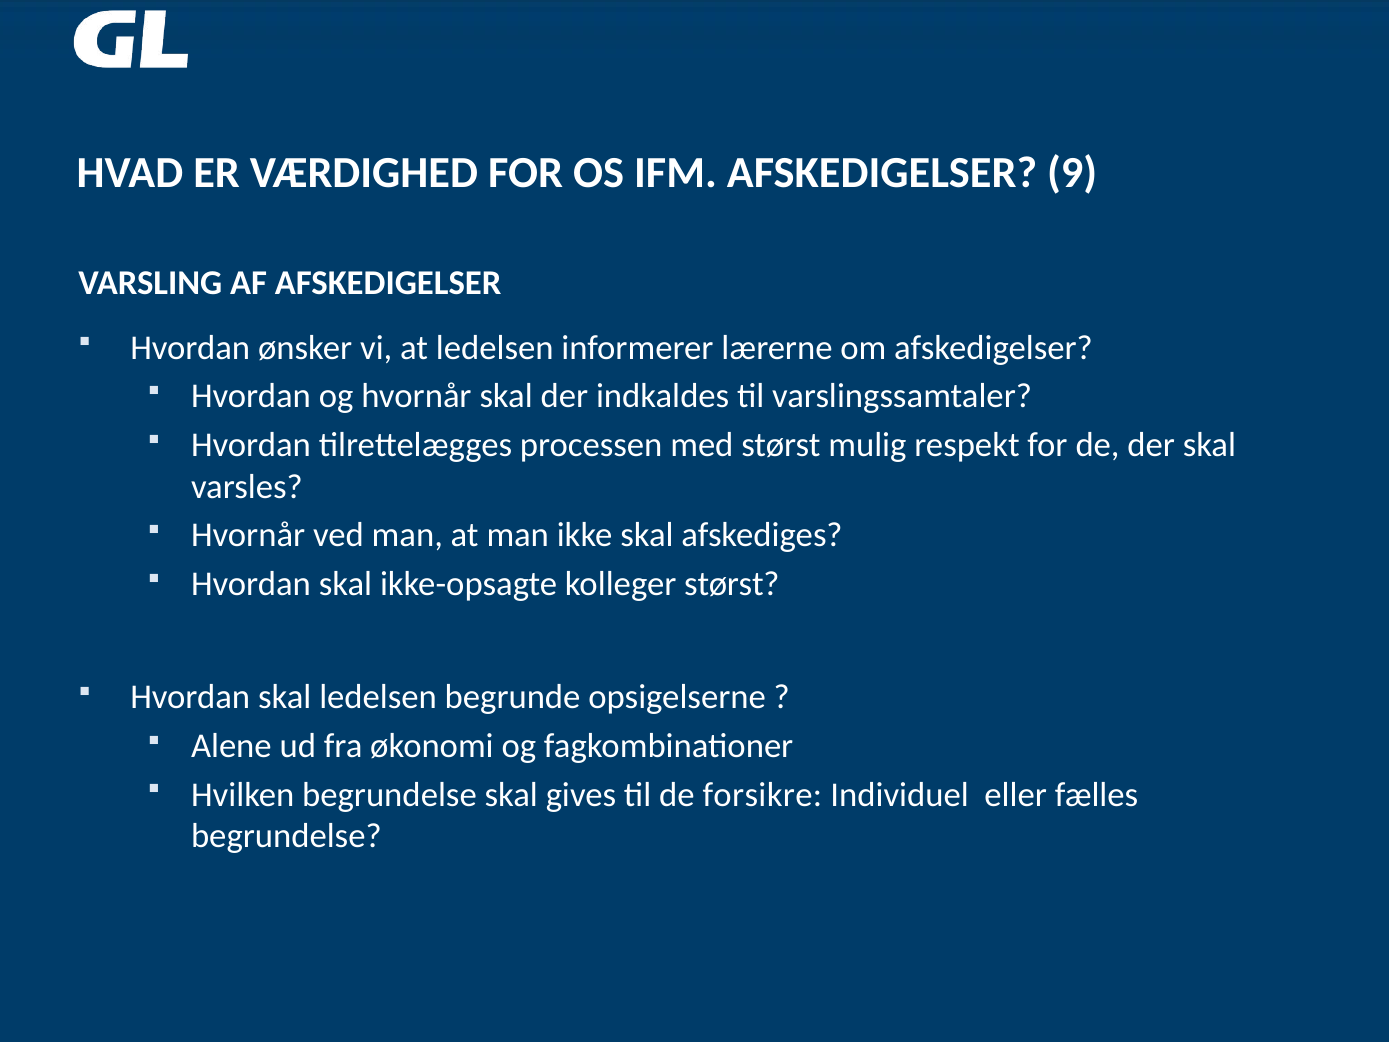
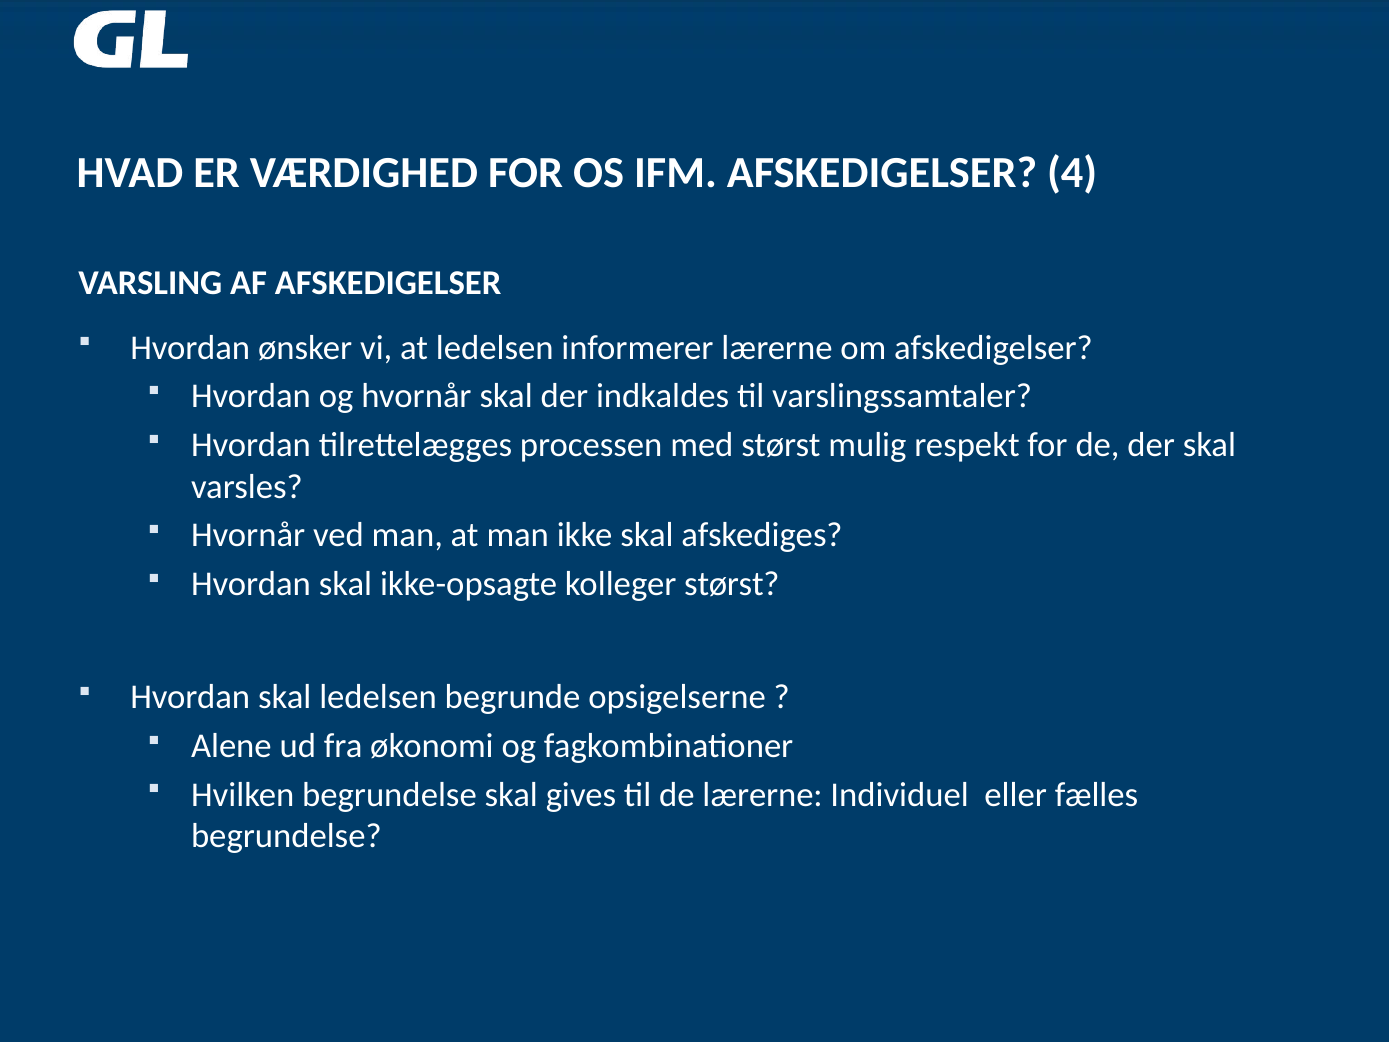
9: 9 -> 4 (1072, 173)
de forsikre: forsikre -> lærerne (763, 794)
